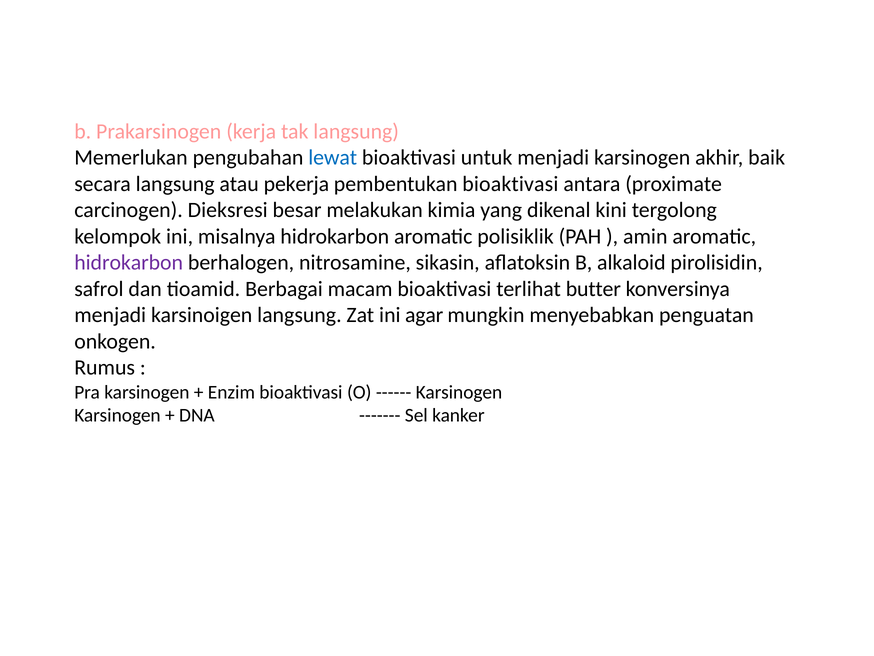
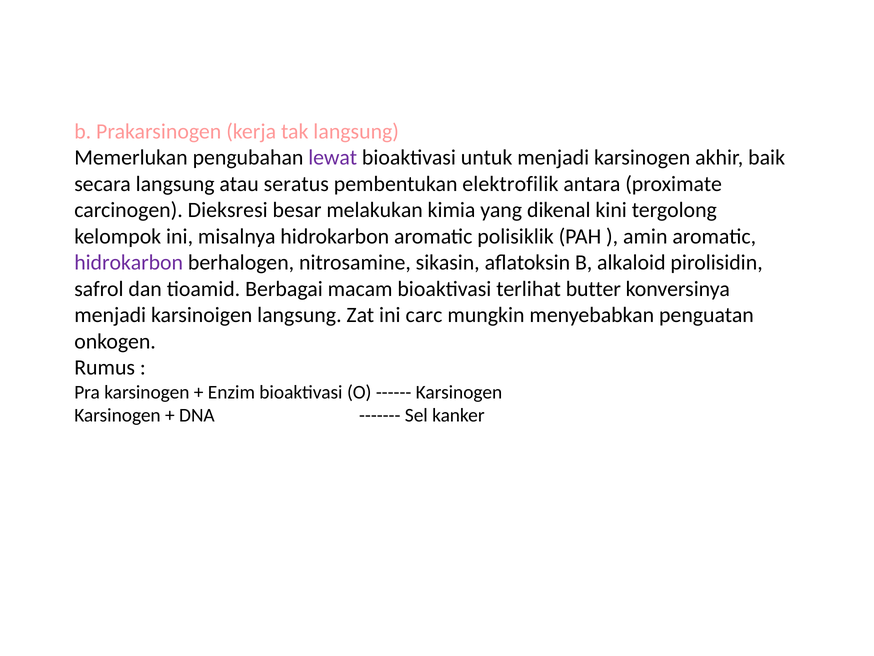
lewat colour: blue -> purple (333, 158)
pekerja: pekerja -> seratus (296, 184)
pembentukan bioaktivasi: bioaktivasi -> elektrofilik (510, 184)
agar: agar -> carc (424, 315)
